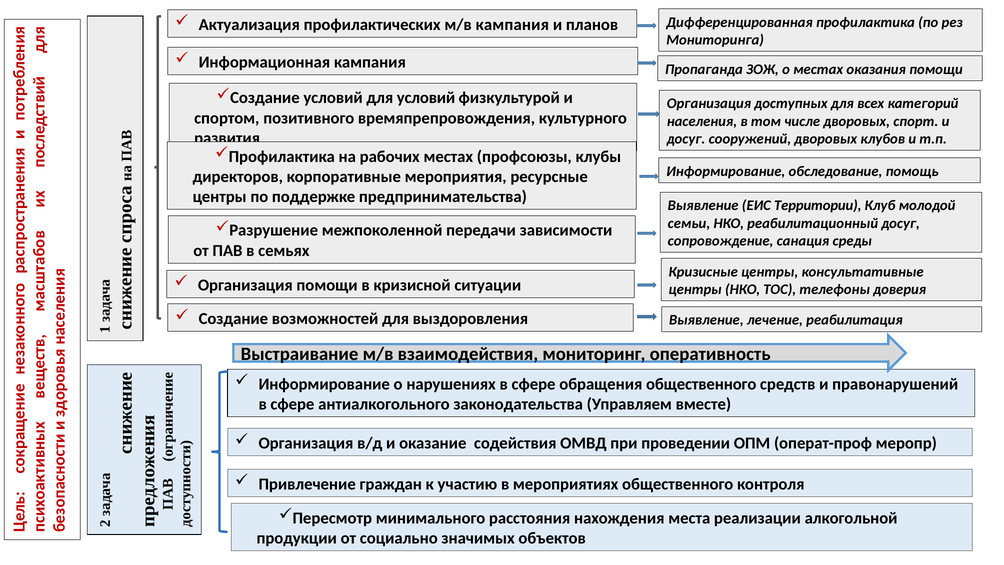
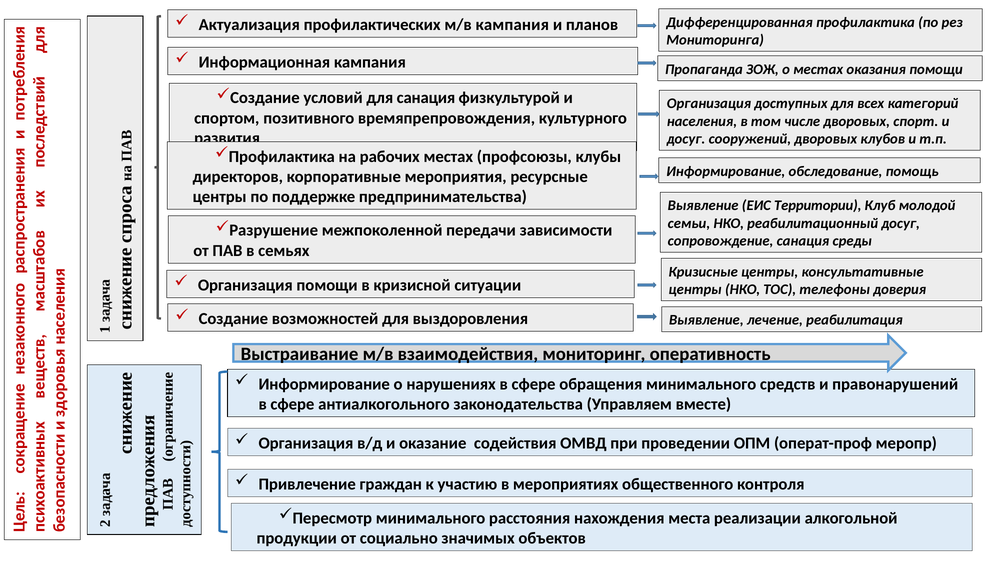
для условий: условий -> санация (426, 98)
обращения общественного: общественного -> минимального (701, 384)
